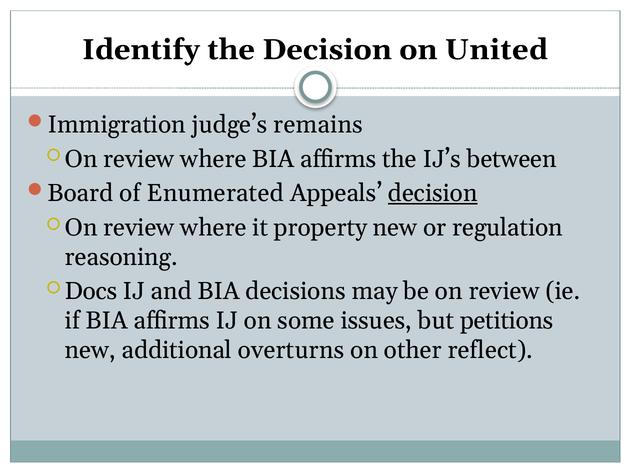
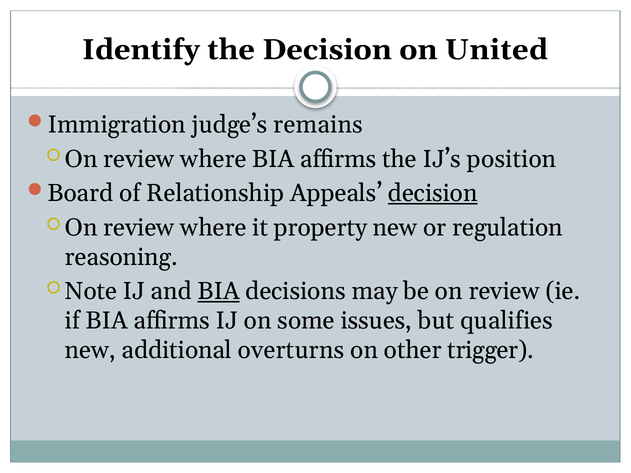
between: between -> position (512, 159)
Enumerated: Enumerated -> Relationship (215, 193)
Docs: Docs -> Note (91, 292)
BIA underline: none -> present (219, 292)
petitions: petitions -> qualifies (507, 321)
reflect: reflect -> trigger (491, 350)
